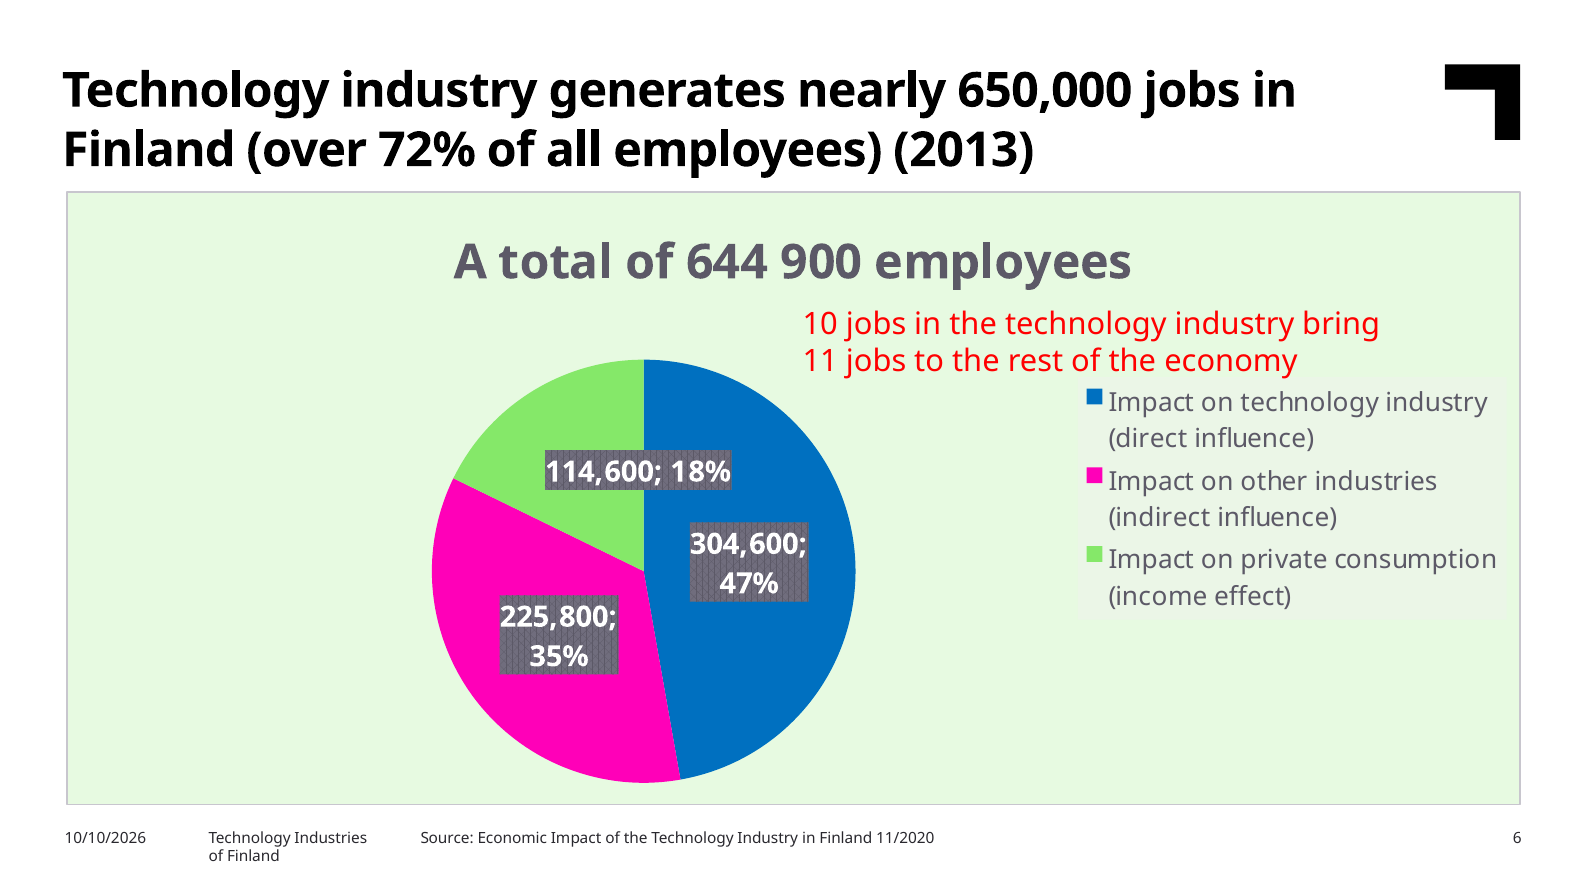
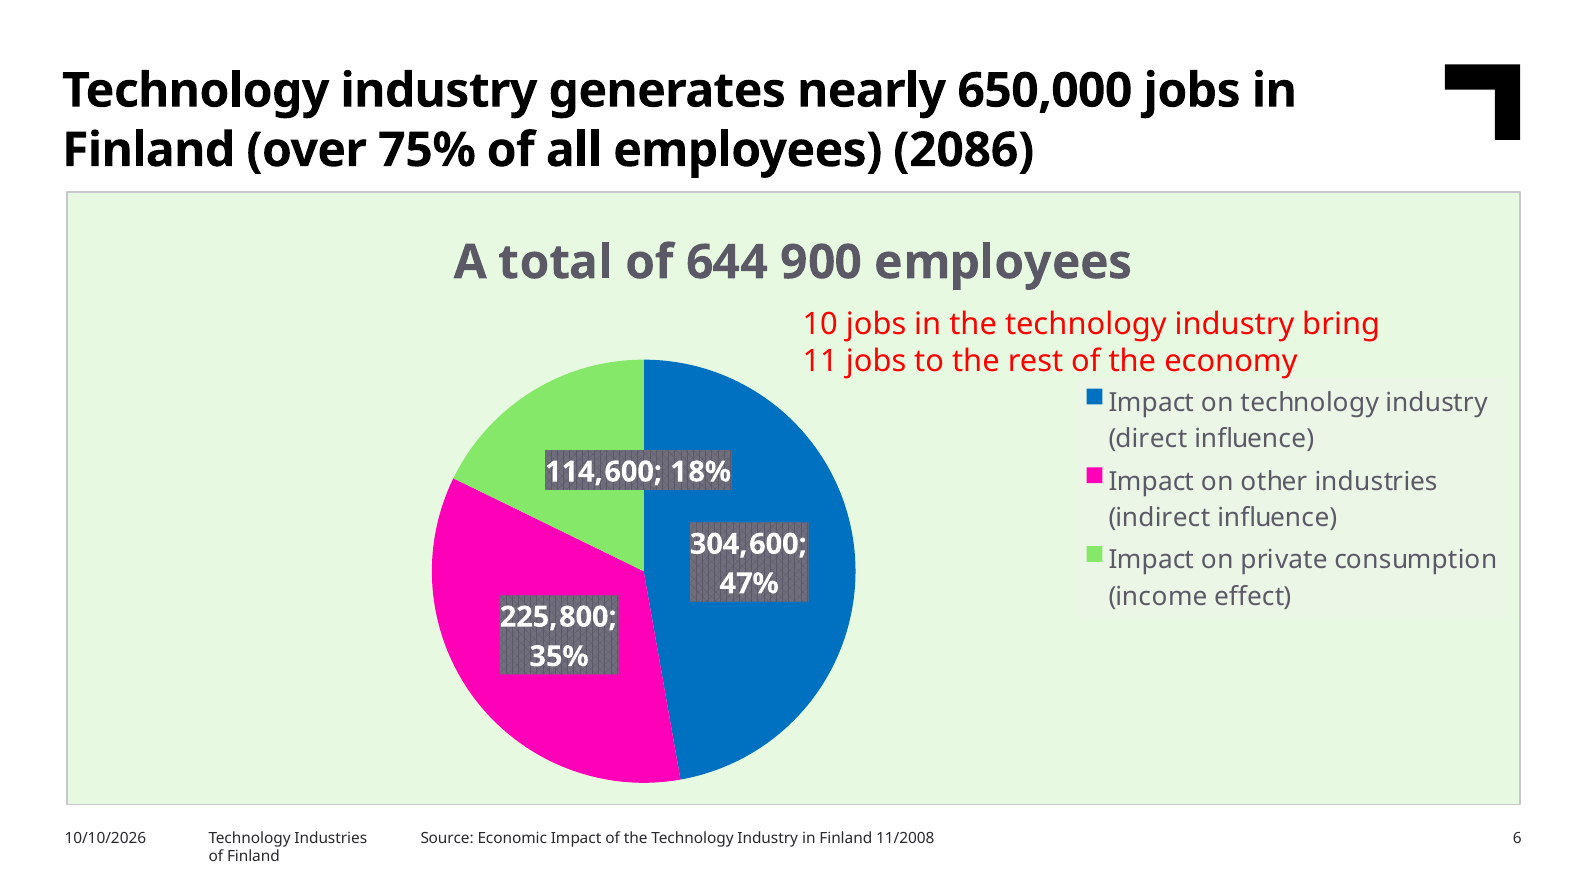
72%: 72% -> 75% (427, 150)
2013: 2013 -> 2086 (964, 150)
11/2020: 11/2020 -> 11/2008 (905, 838)
